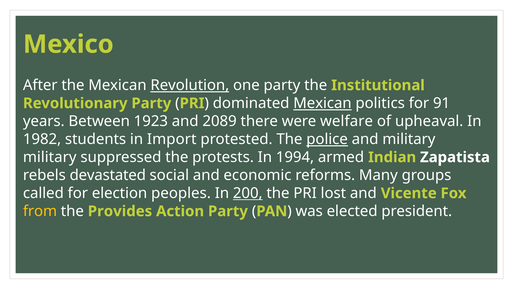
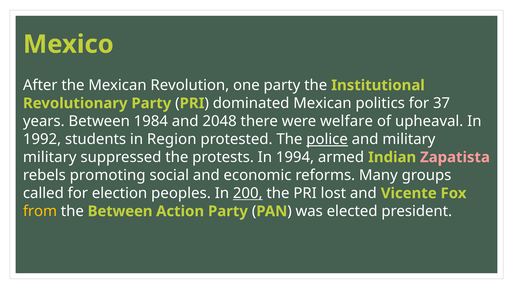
Revolution underline: present -> none (190, 85)
Mexican underline: present -> none (322, 103)
91: 91 -> 37 (442, 103)
1923: 1923 -> 1984 (151, 121)
2089: 2089 -> 2048 (220, 121)
1982: 1982 -> 1992 (42, 139)
Import: Import -> Region (172, 139)
Zapatista colour: white -> pink (455, 157)
devastated: devastated -> promoting (108, 175)
the Provides: Provides -> Between (120, 211)
